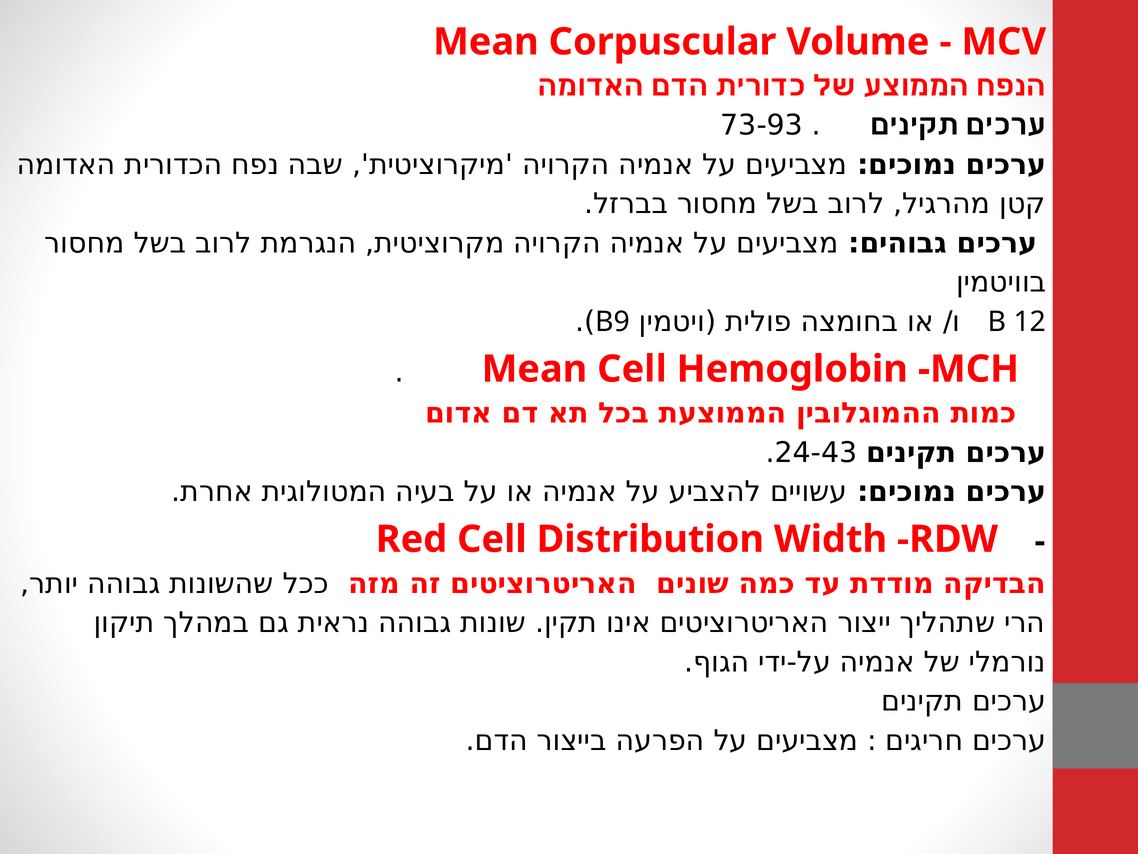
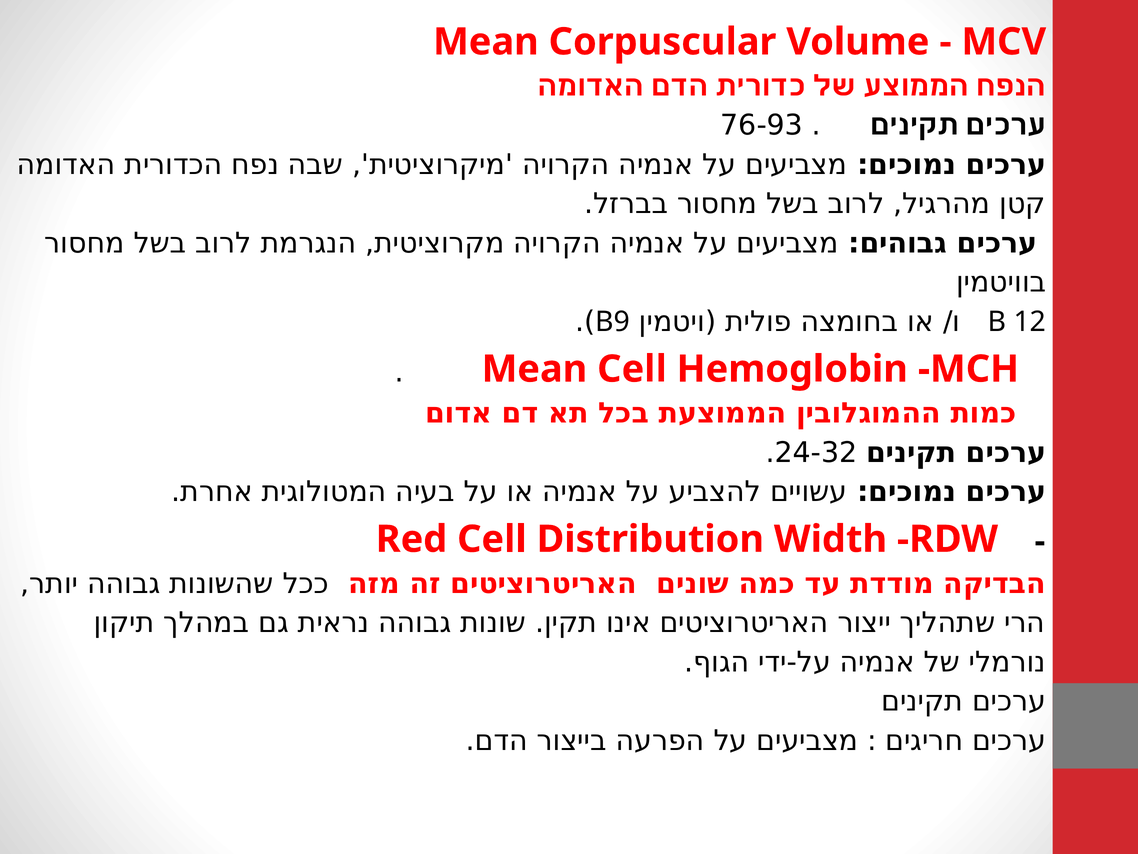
73-93: 73-93 -> 76-93 (762, 125)
24-43: 24-43 -> 24-32 (816, 452)
